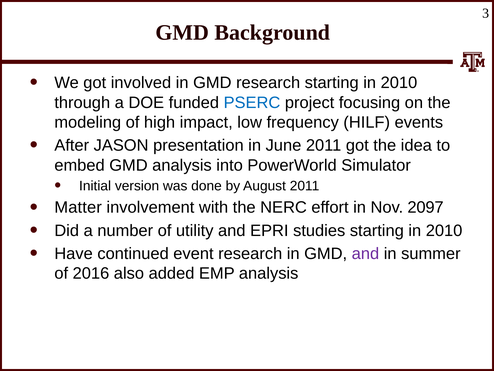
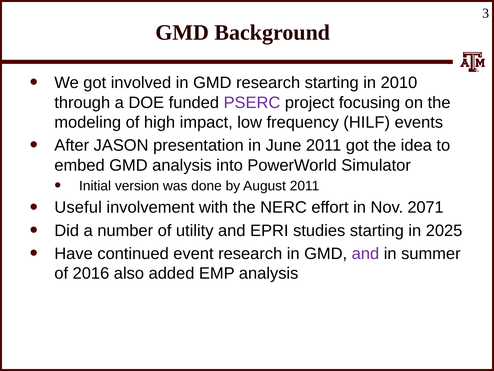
PSERC colour: blue -> purple (252, 102)
Matter: Matter -> Useful (78, 207)
2097: 2097 -> 2071 (426, 207)
studies starting in 2010: 2010 -> 2025 (444, 230)
